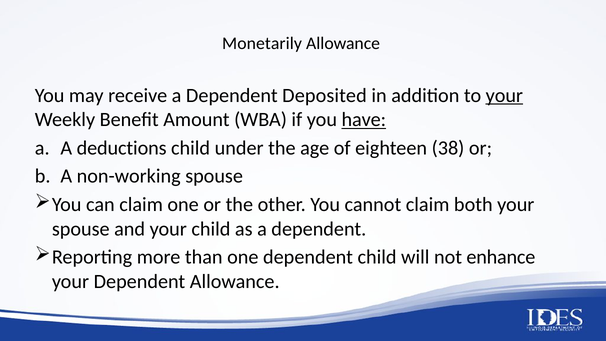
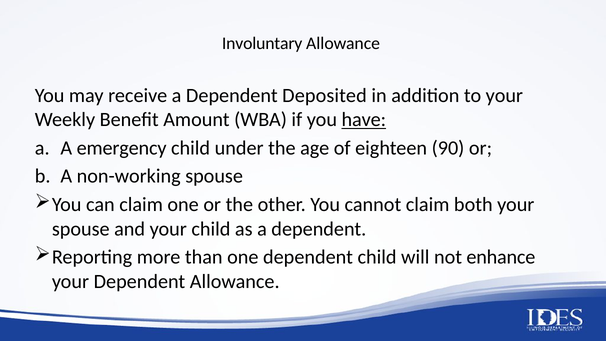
Monetarily: Monetarily -> Involuntary (262, 43)
your underline: present -> none (504, 95)
deductions: deductions -> emergency (122, 148)
38: 38 -> 90 (448, 148)
